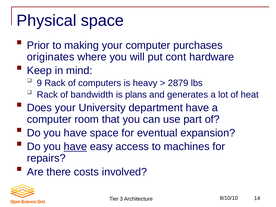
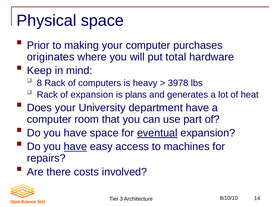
cont: cont -> total (176, 57)
9: 9 -> 8 (39, 83)
2879: 2879 -> 3978 (178, 83)
of bandwidth: bandwidth -> expansion (92, 95)
eventual underline: none -> present (157, 133)
